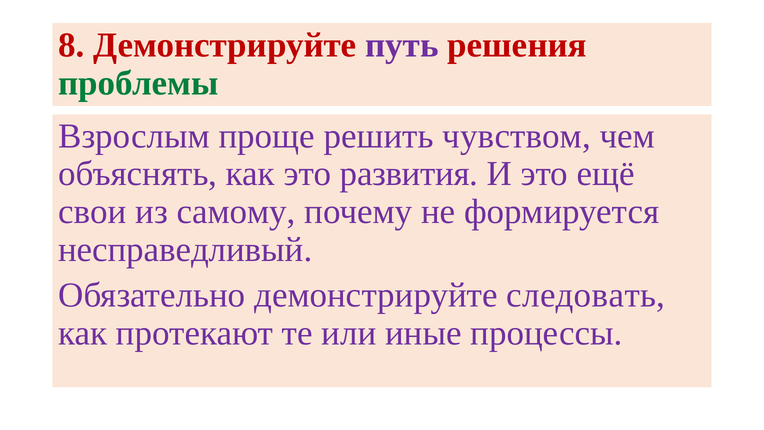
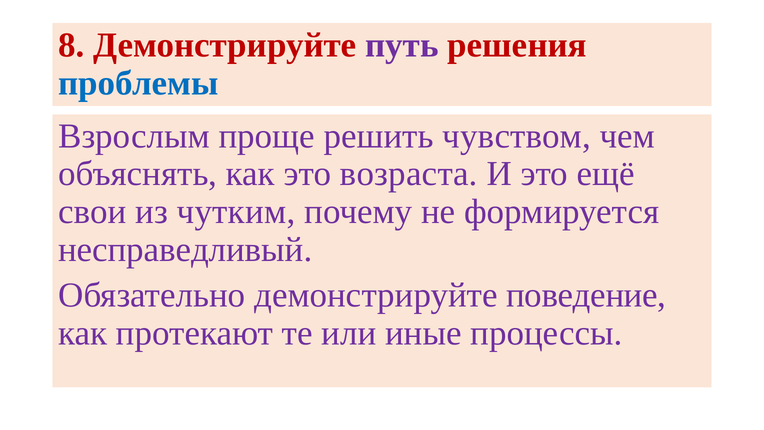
проблемы colour: green -> blue (138, 83)
развития: развития -> возраста (409, 174)
самому: самому -> чутким (236, 212)
следовать: следовать -> поведение (586, 295)
